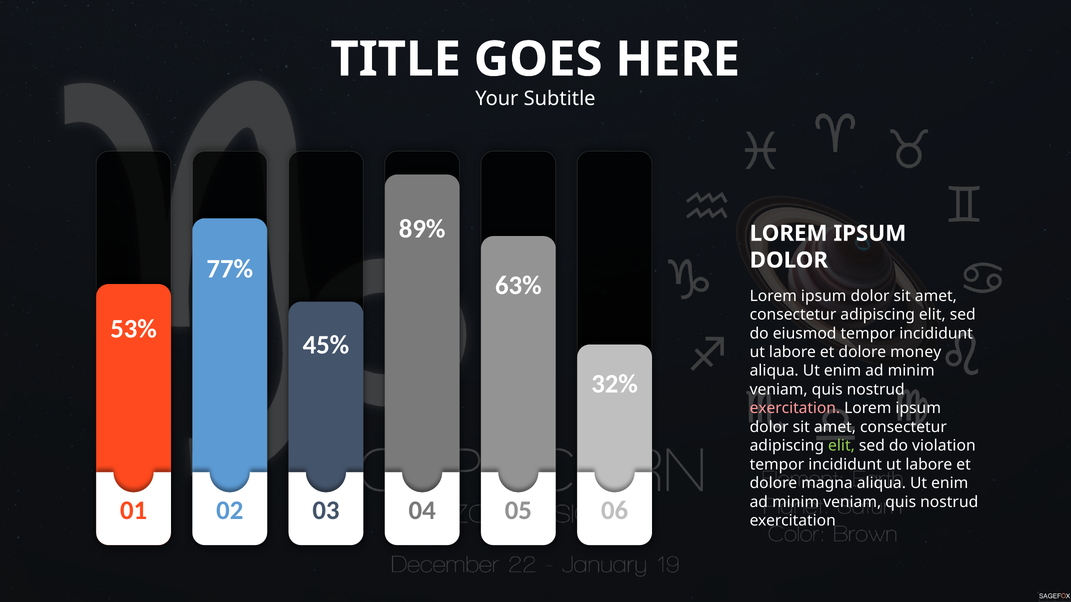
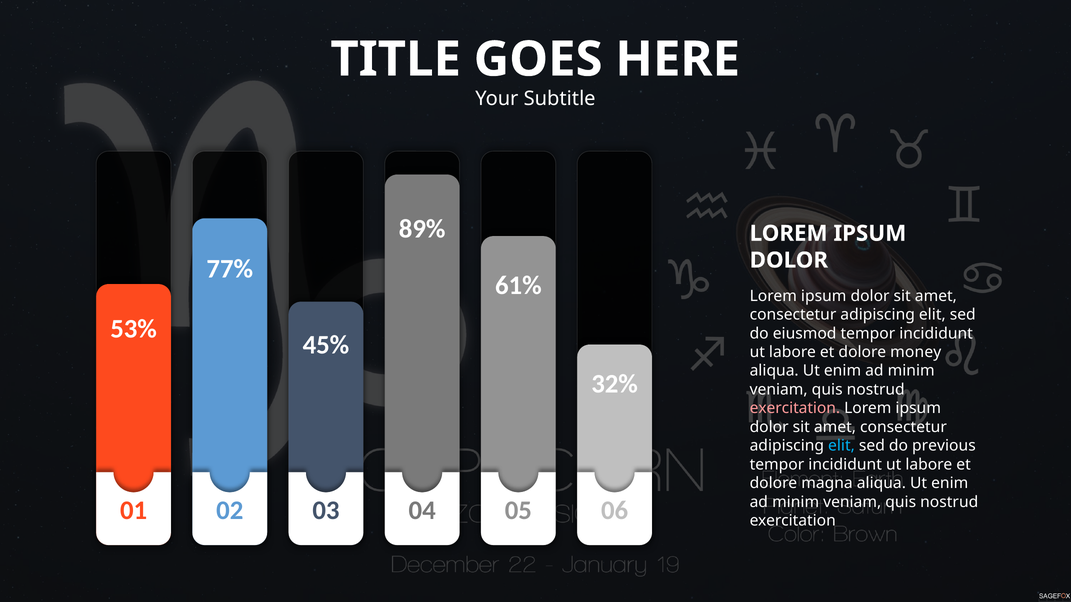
63%: 63% -> 61% (518, 285)
elit colour: light green -> light blue (841, 446)
violation: violation -> previous (944, 446)
